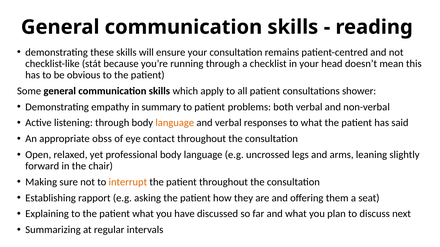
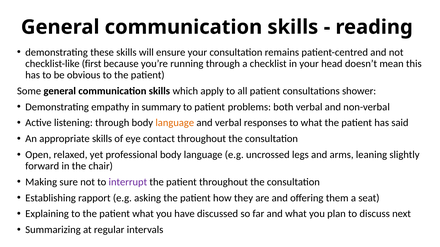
stát: stát -> first (92, 64)
appropriate obss: obss -> skills (102, 139)
interrupt colour: orange -> purple (128, 182)
